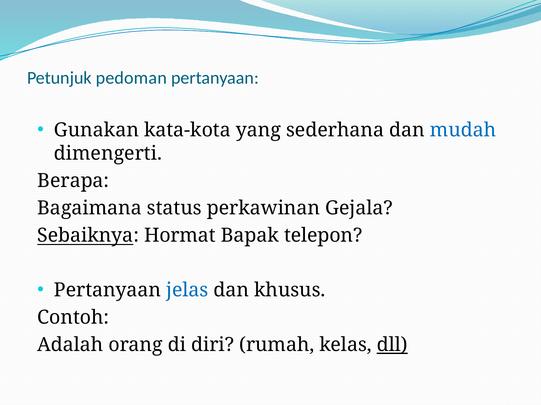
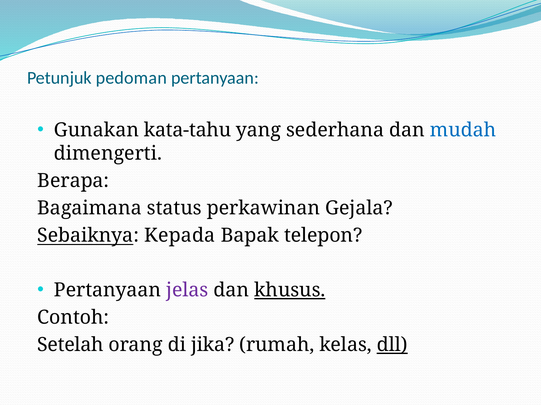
kata-kota: kata-kota -> kata-tahu (188, 130)
Hormat: Hormat -> Kepada (180, 236)
jelas colour: blue -> purple (187, 291)
khusus underline: none -> present (290, 291)
Adalah: Adalah -> Setelah (70, 346)
diri: diri -> jika (213, 346)
